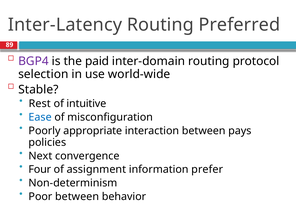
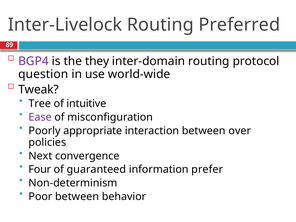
Inter-Latency: Inter-Latency -> Inter-Livelock (65, 25)
paid: paid -> they (97, 61)
selection: selection -> question (43, 74)
Stable: Stable -> Tweak (38, 90)
Rest: Rest -> Tree (40, 104)
Ease colour: blue -> purple (40, 117)
pays: pays -> over (240, 131)
assignment: assignment -> guaranteed (96, 169)
